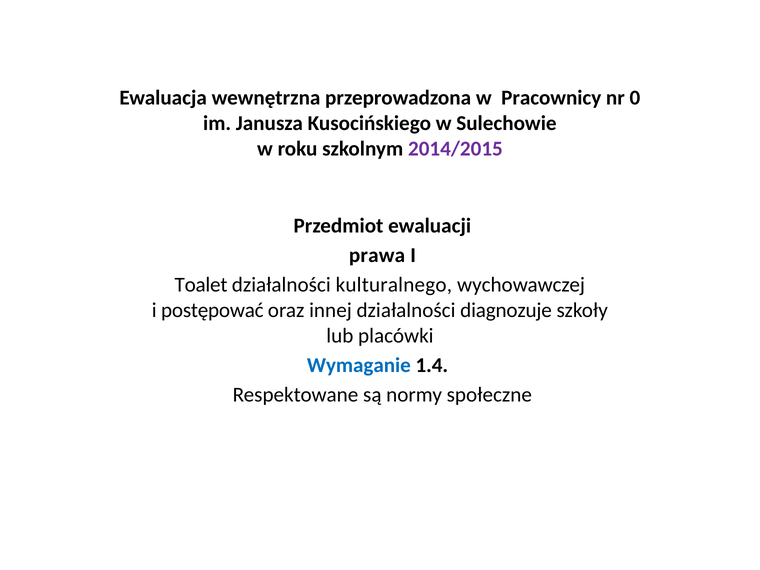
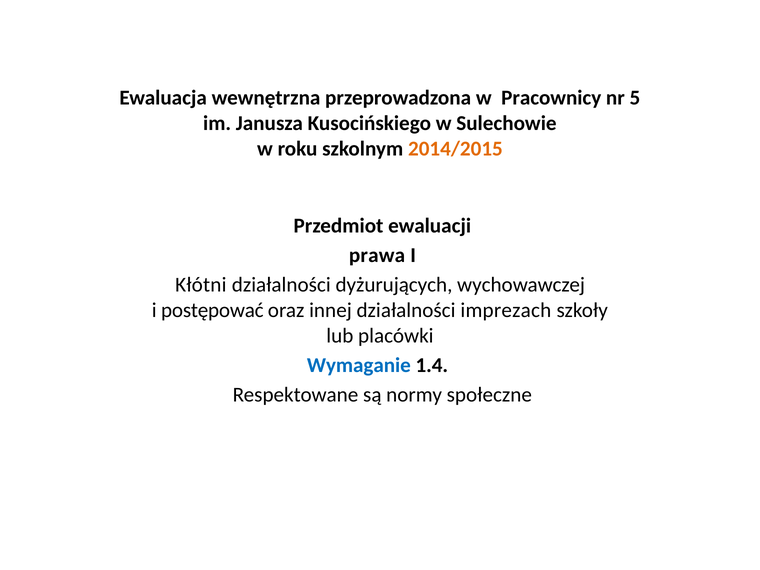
0: 0 -> 5 (635, 98)
2014/2015 colour: purple -> orange (455, 149)
Toalet: Toalet -> Kłótni (201, 285)
kulturalnego: kulturalnego -> dyżurujących (394, 285)
diagnozuje: diagnozuje -> imprezach (506, 310)
